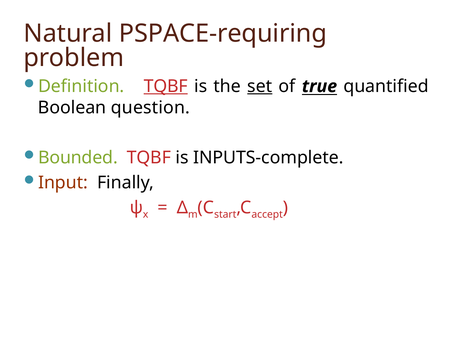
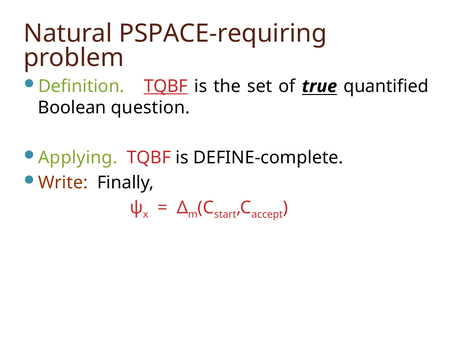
set underline: present -> none (260, 86)
Bounded: Bounded -> Applying (78, 158)
INPUTS-complete: INPUTS-complete -> DEFINE-complete (268, 158)
Input: Input -> Write (63, 183)
